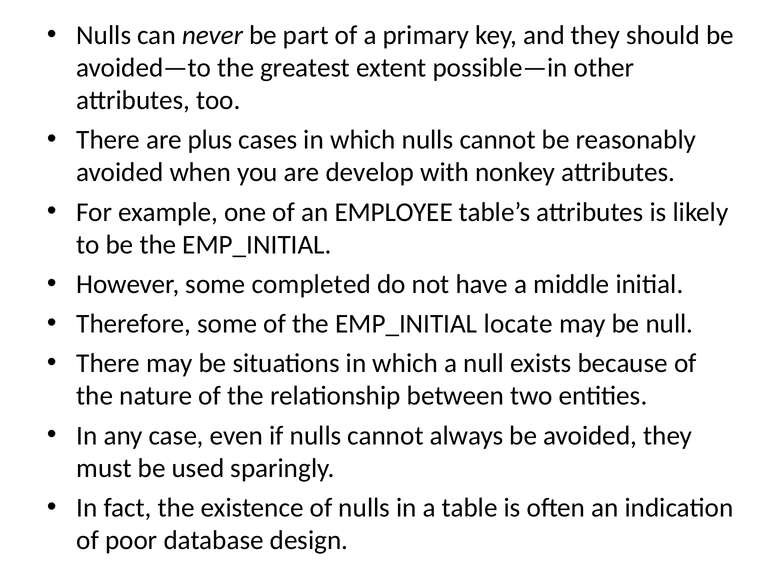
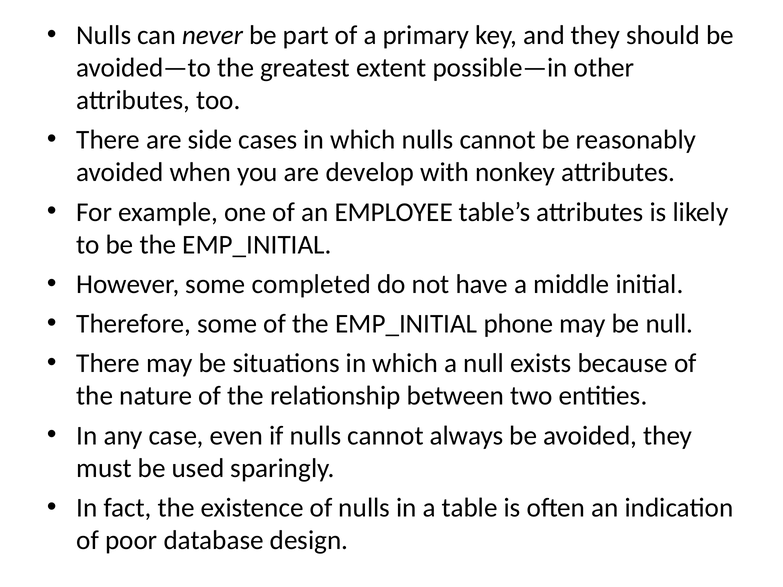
plus: plus -> side (210, 140)
locate: locate -> phone (518, 324)
